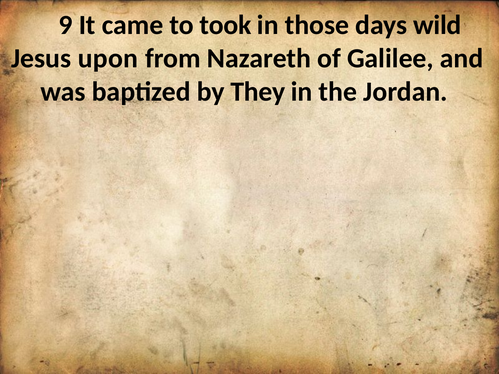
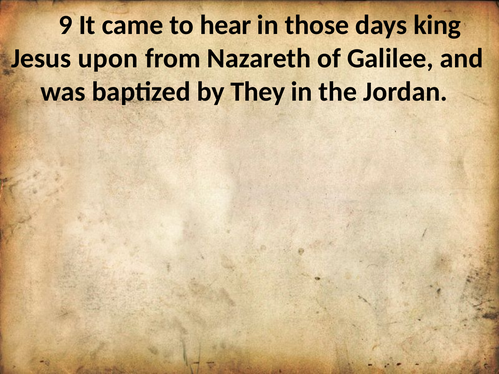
took: took -> hear (226, 25)
wild: wild -> king (437, 25)
